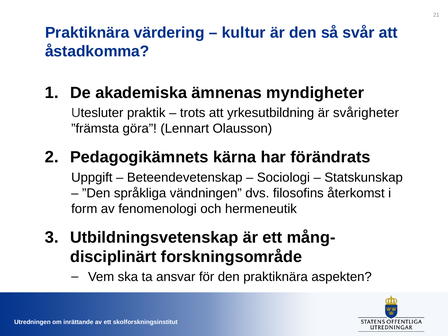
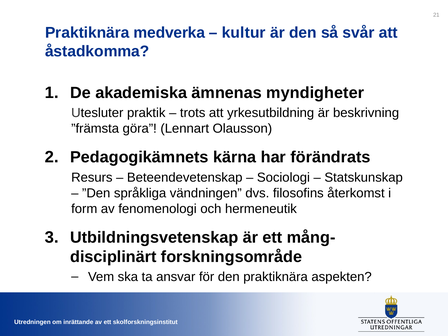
värdering: värdering -> medverka (169, 33)
svårigheter: svårigheter -> beskrivning (366, 113)
Uppgift: Uppgift -> Resurs (92, 177)
